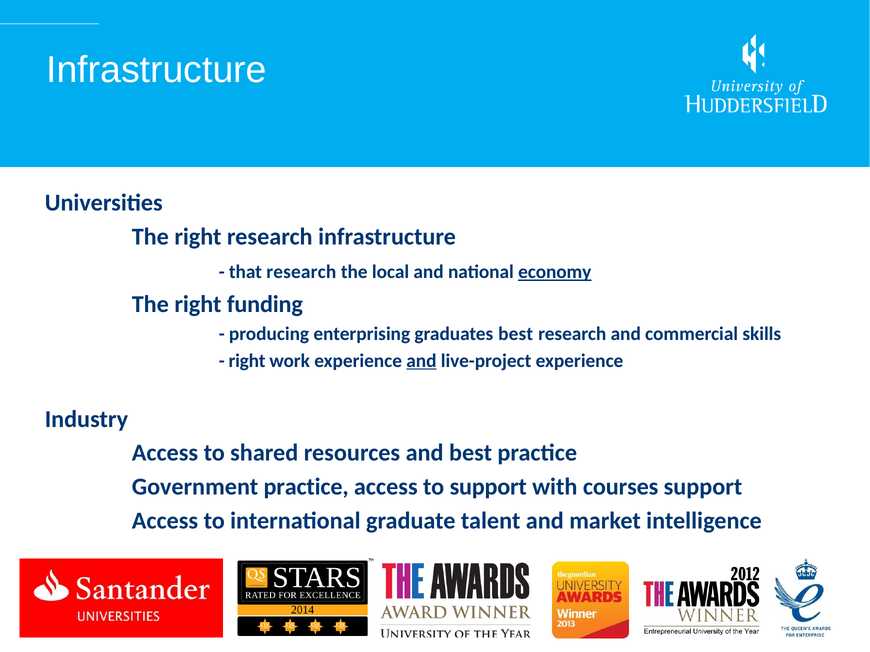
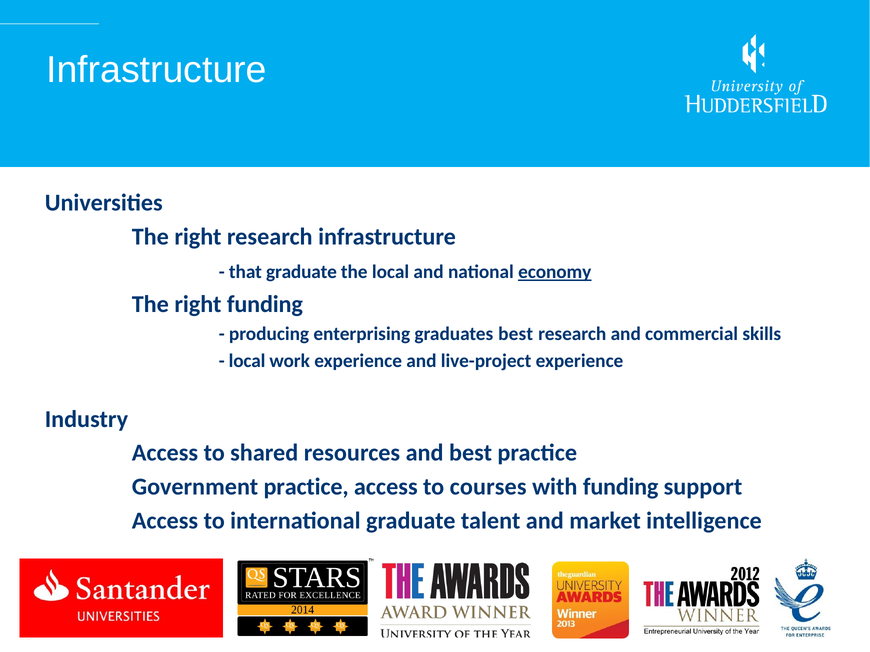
that research: research -> graduate (301, 272)
right: right -> local (247, 361)
and underline: present -> none (421, 361)
to support: support -> courses (488, 487)
with courses: courses -> funding (621, 487)
